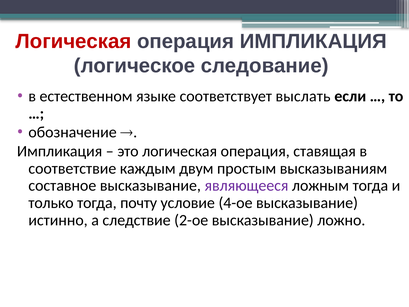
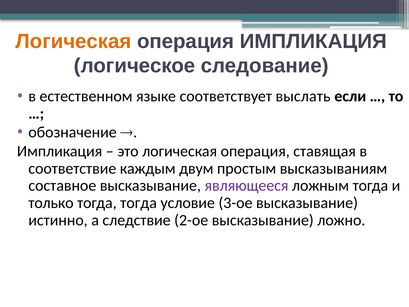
Логическая colour: red -> orange (74, 41)
тогда почту: почту -> тогда (139, 203)
4-ое: 4-ое -> 3-ое (236, 203)
